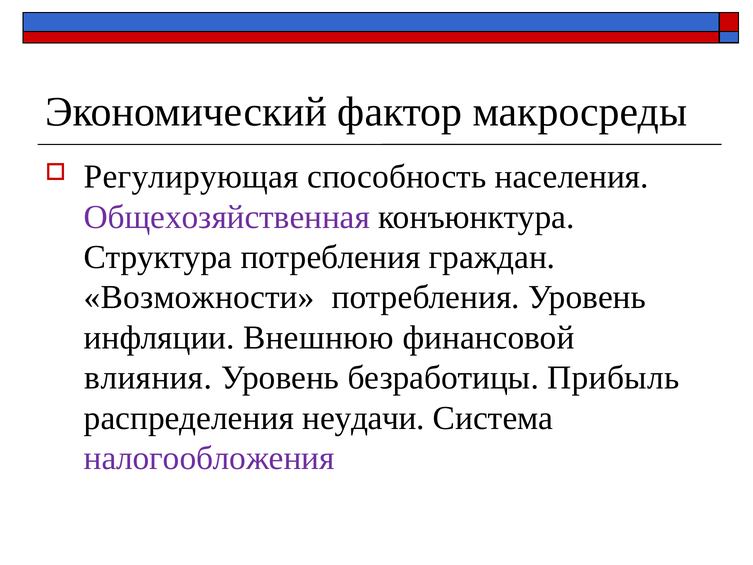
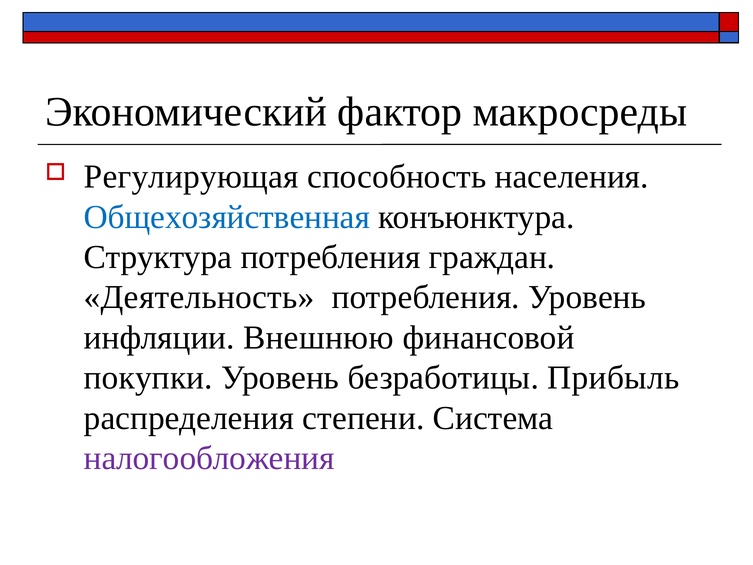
Общехозяйственная colour: purple -> blue (227, 217)
Возможности: Возможности -> Деятельность (199, 297)
влияния: влияния -> покупки (148, 378)
неудачи: неудачи -> степени (363, 418)
